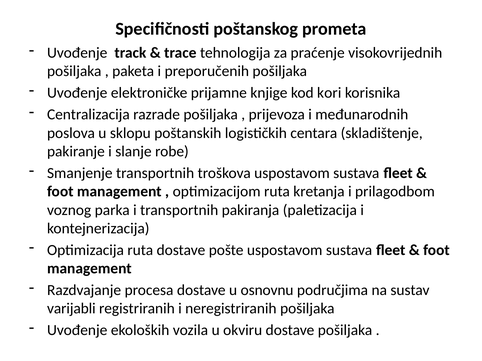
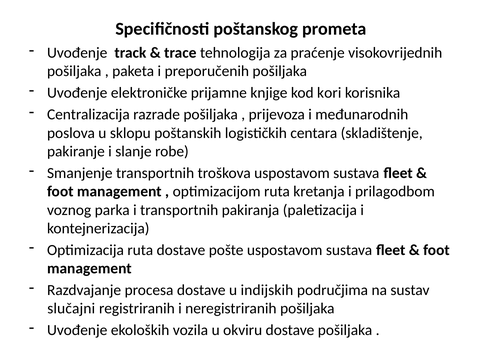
osnovnu: osnovnu -> indijskih (267, 290)
varijabli: varijabli -> slučajni (71, 309)
